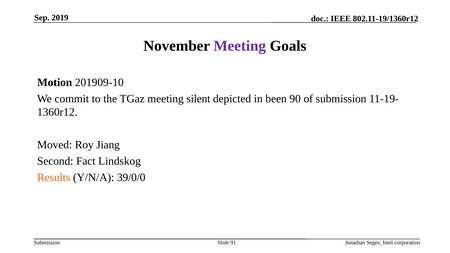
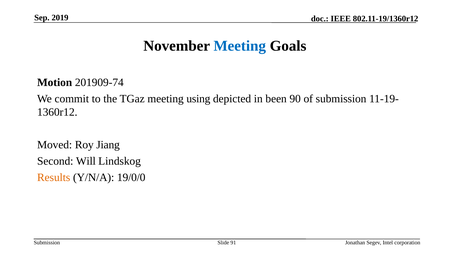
Meeting colour: purple -> blue (240, 46)
201909-10: 201909-10 -> 201909-74 (99, 82)
silent: silent -> using (198, 99)
Fact: Fact -> Will (86, 161)
39/0/0: 39/0/0 -> 19/0/0 (131, 177)
